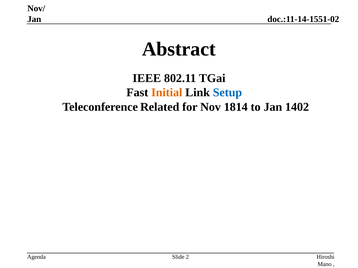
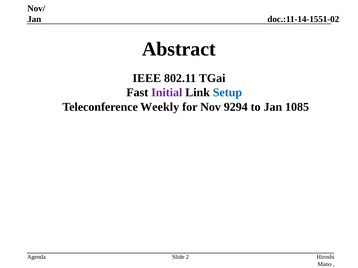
Initial colour: orange -> purple (167, 93)
Related: Related -> Weekly (160, 107)
1814: 1814 -> 9294 (236, 107)
1402: 1402 -> 1085 (297, 107)
